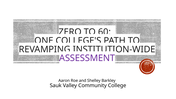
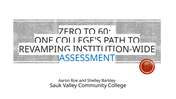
ASSESSMENT colour: purple -> blue (87, 58)
